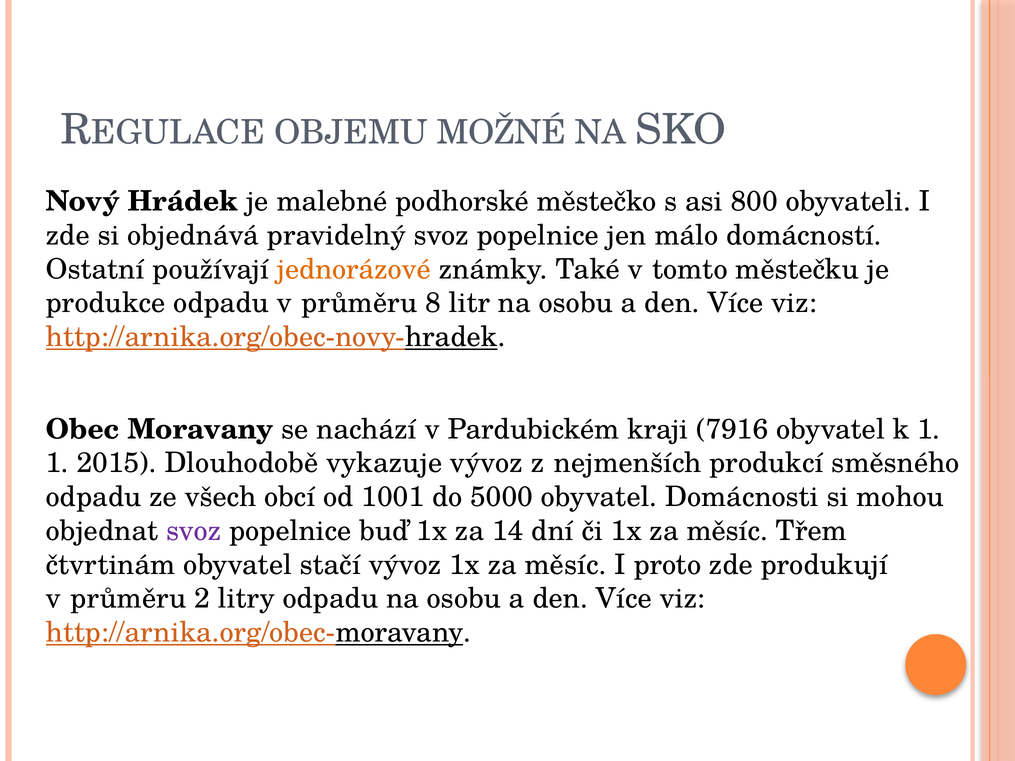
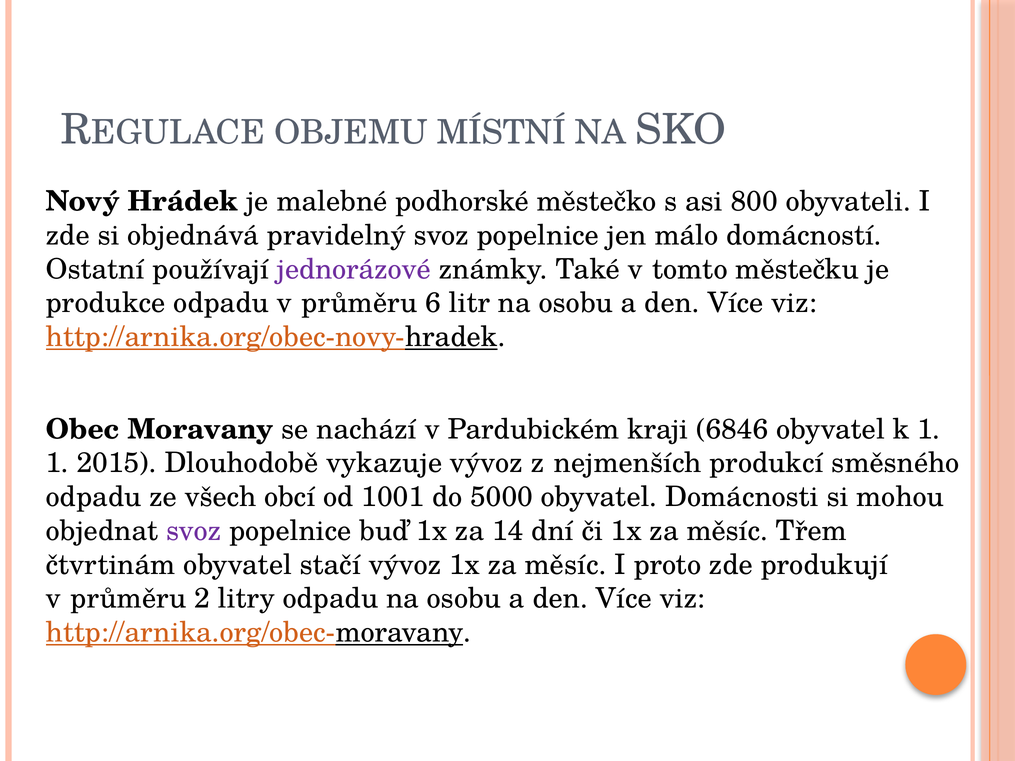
MOŽNÉ: MOŽNÉ -> MÍSTNÍ (501, 133)
jednorázové colour: orange -> purple (354, 269)
8: 8 -> 6 (433, 303)
7916: 7916 -> 6846 (732, 429)
